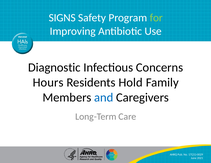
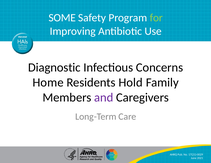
SIGNS: SIGNS -> SOME (62, 18)
Hours: Hours -> Home (48, 83)
and colour: blue -> purple (104, 98)
